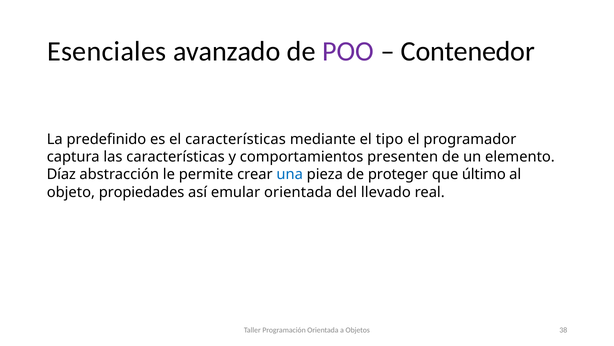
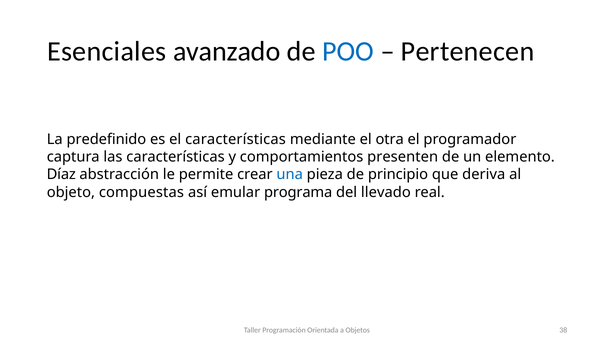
POO colour: purple -> blue (348, 52)
Contenedor: Contenedor -> Pertenecen (468, 52)
tipo: tipo -> otra (390, 139)
proteger: proteger -> principio (398, 174)
último: último -> deriva (484, 174)
propiedades: propiedades -> compuestas (141, 192)
emular orientada: orientada -> programa (298, 192)
